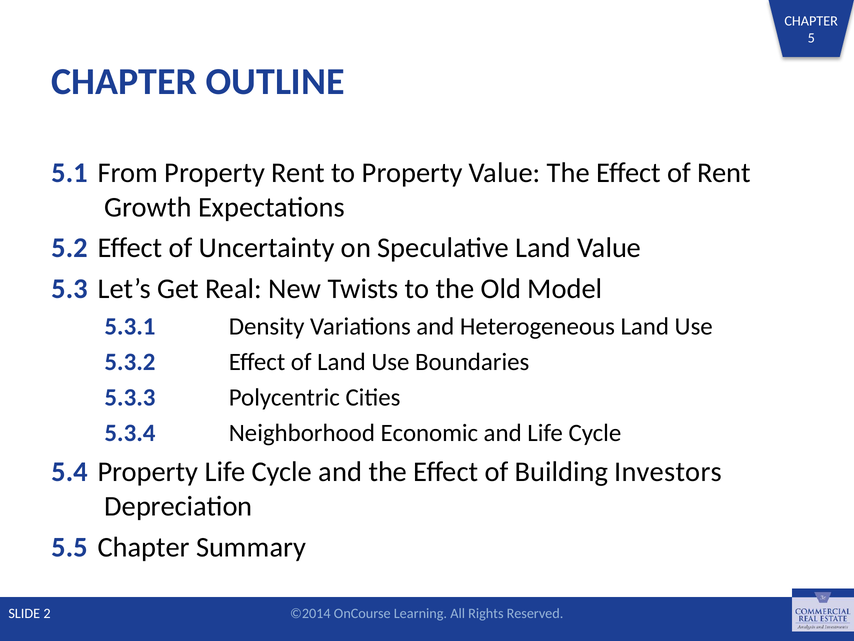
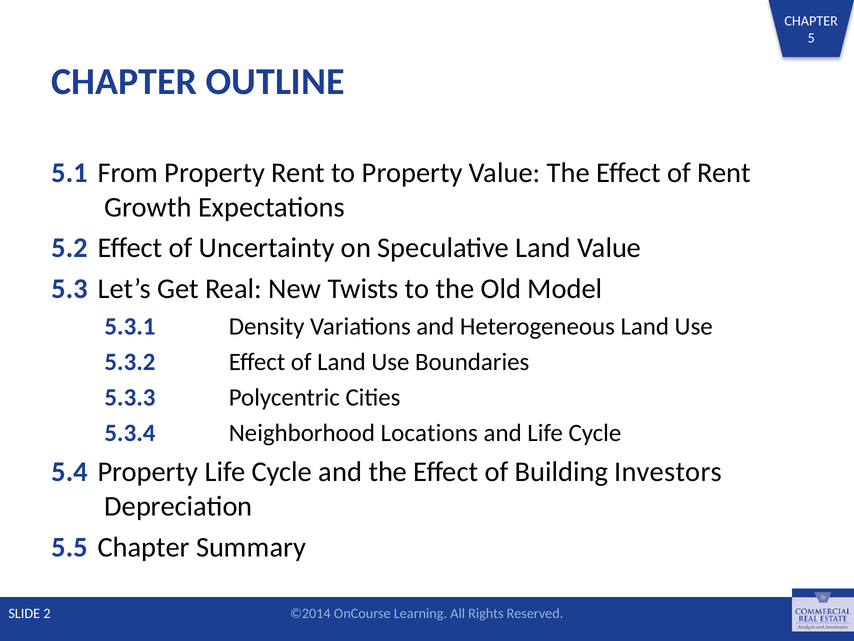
Economic: Economic -> Locations (429, 433)
